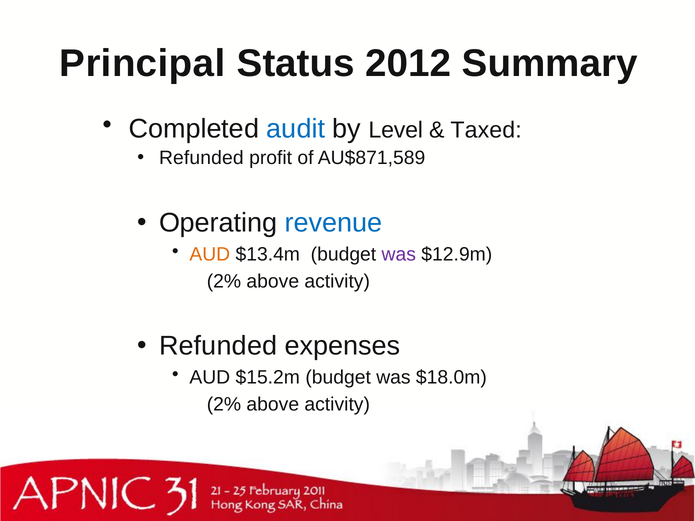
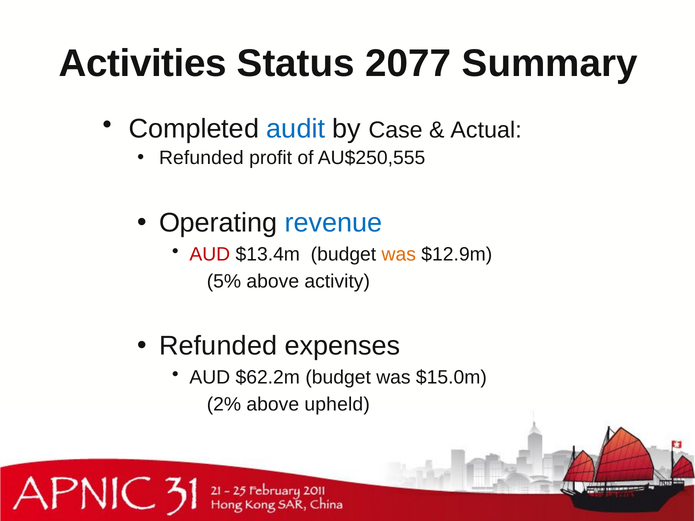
Principal: Principal -> Activities (143, 64)
2012: 2012 -> 2077 (408, 64)
Level: Level -> Case (396, 130)
Taxed: Taxed -> Actual (486, 130)
AU$871,589: AU$871,589 -> AU$250,555 (372, 158)
AUD colour: orange -> red (210, 254)
was colour: purple -> orange (399, 254)
2%: 2% -> 5% (224, 281)
$15.2m: $15.2m -> $62.2m (268, 378)
$18.0m: $18.0m -> $15.0m (451, 378)
activity: activity -> upheld (337, 405)
